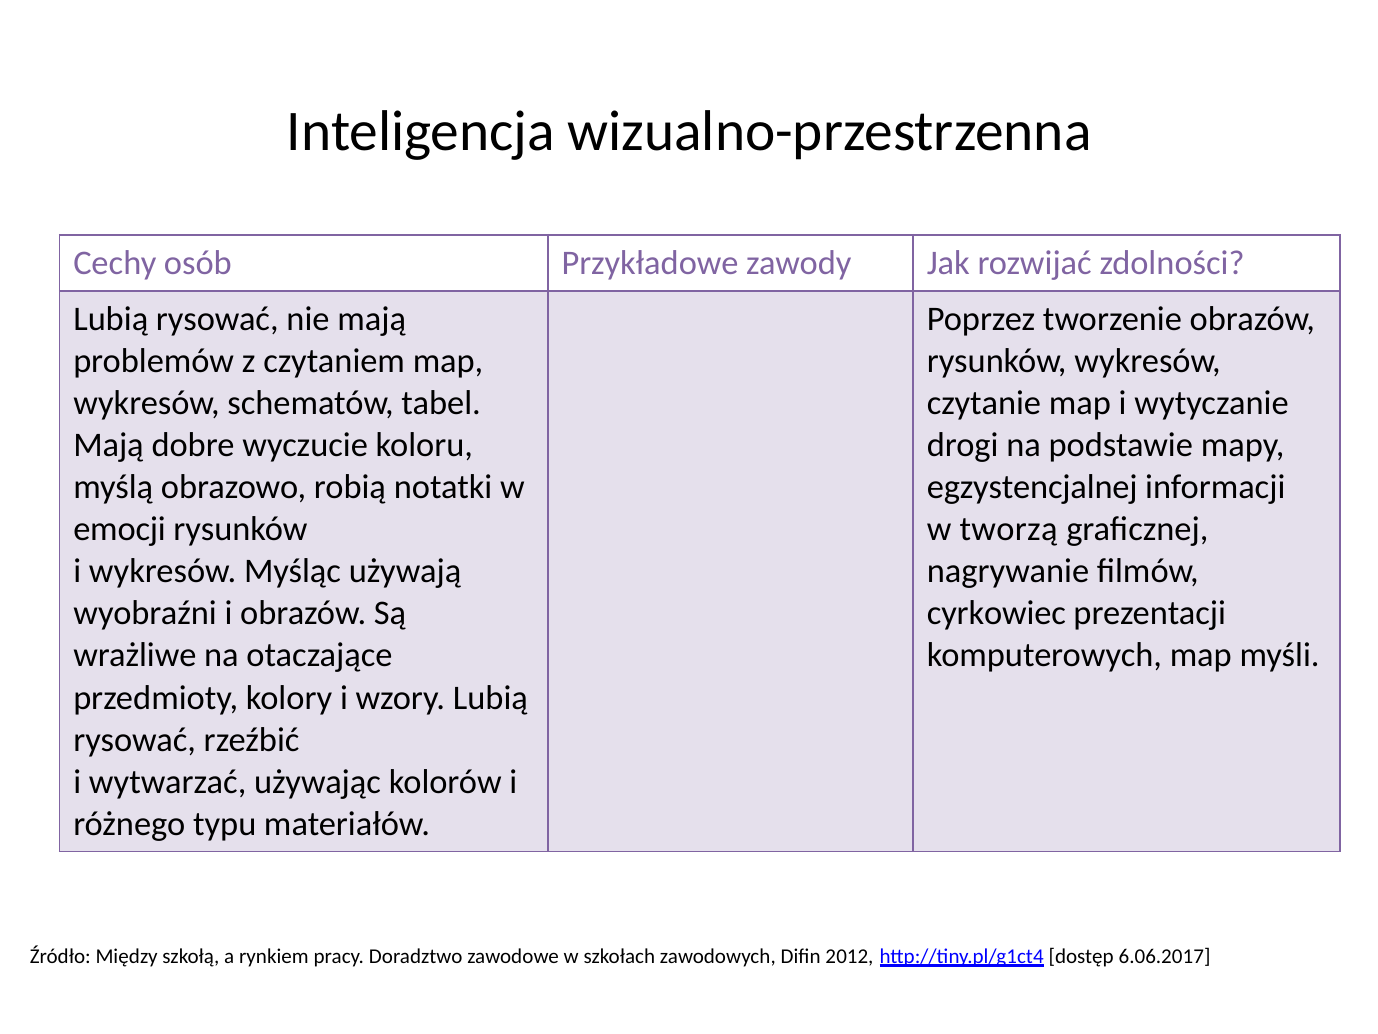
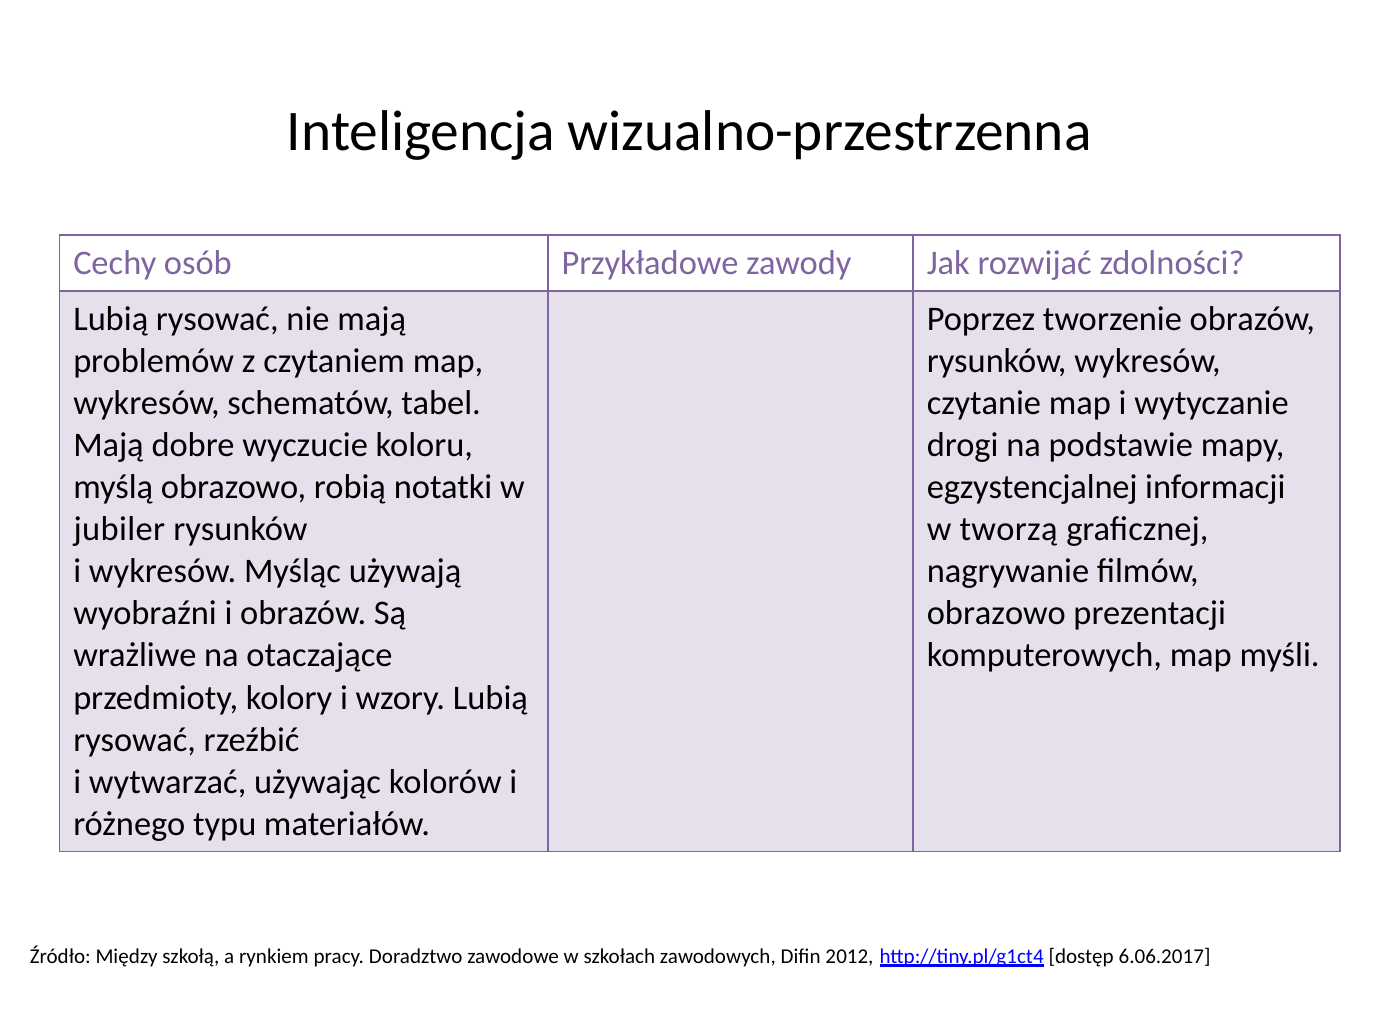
emocji: emocji -> jubiler (119, 529)
cyrkowiec: cyrkowiec -> obrazowo (996, 613)
